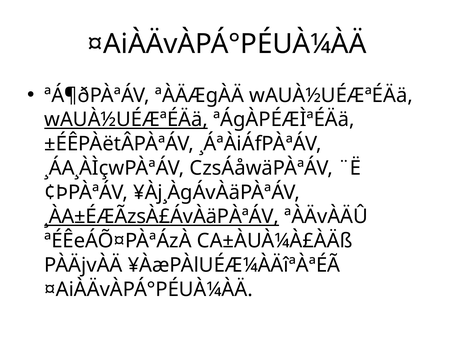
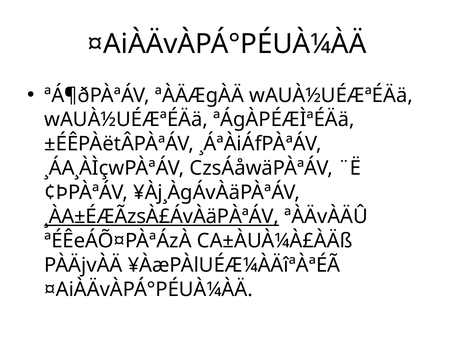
wAUÀ½UÉÆªÉÄä underline: present -> none (126, 119)
